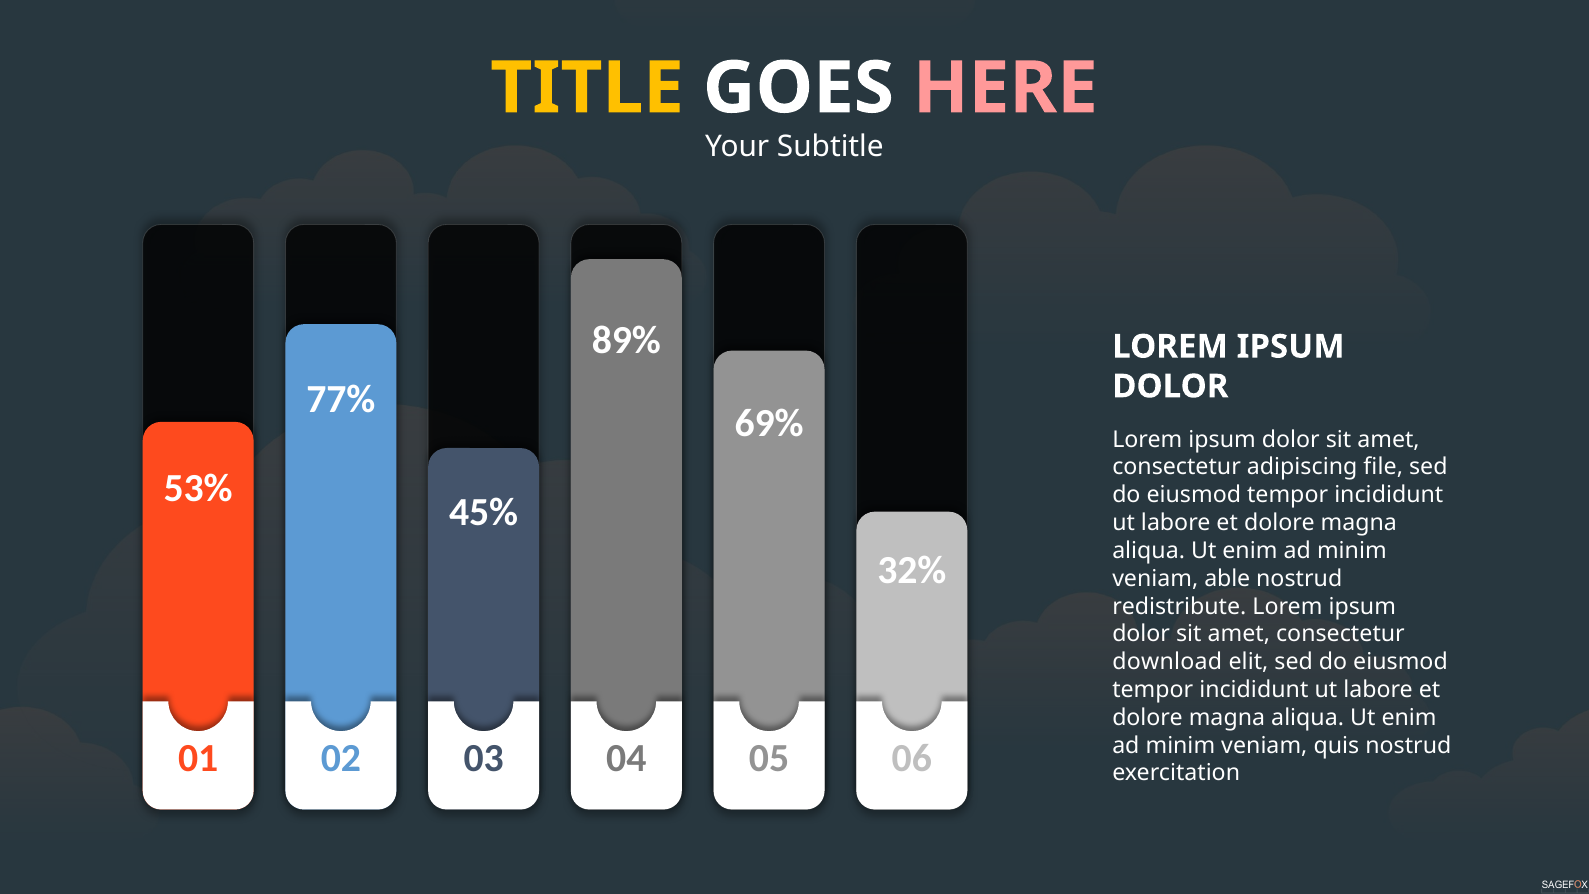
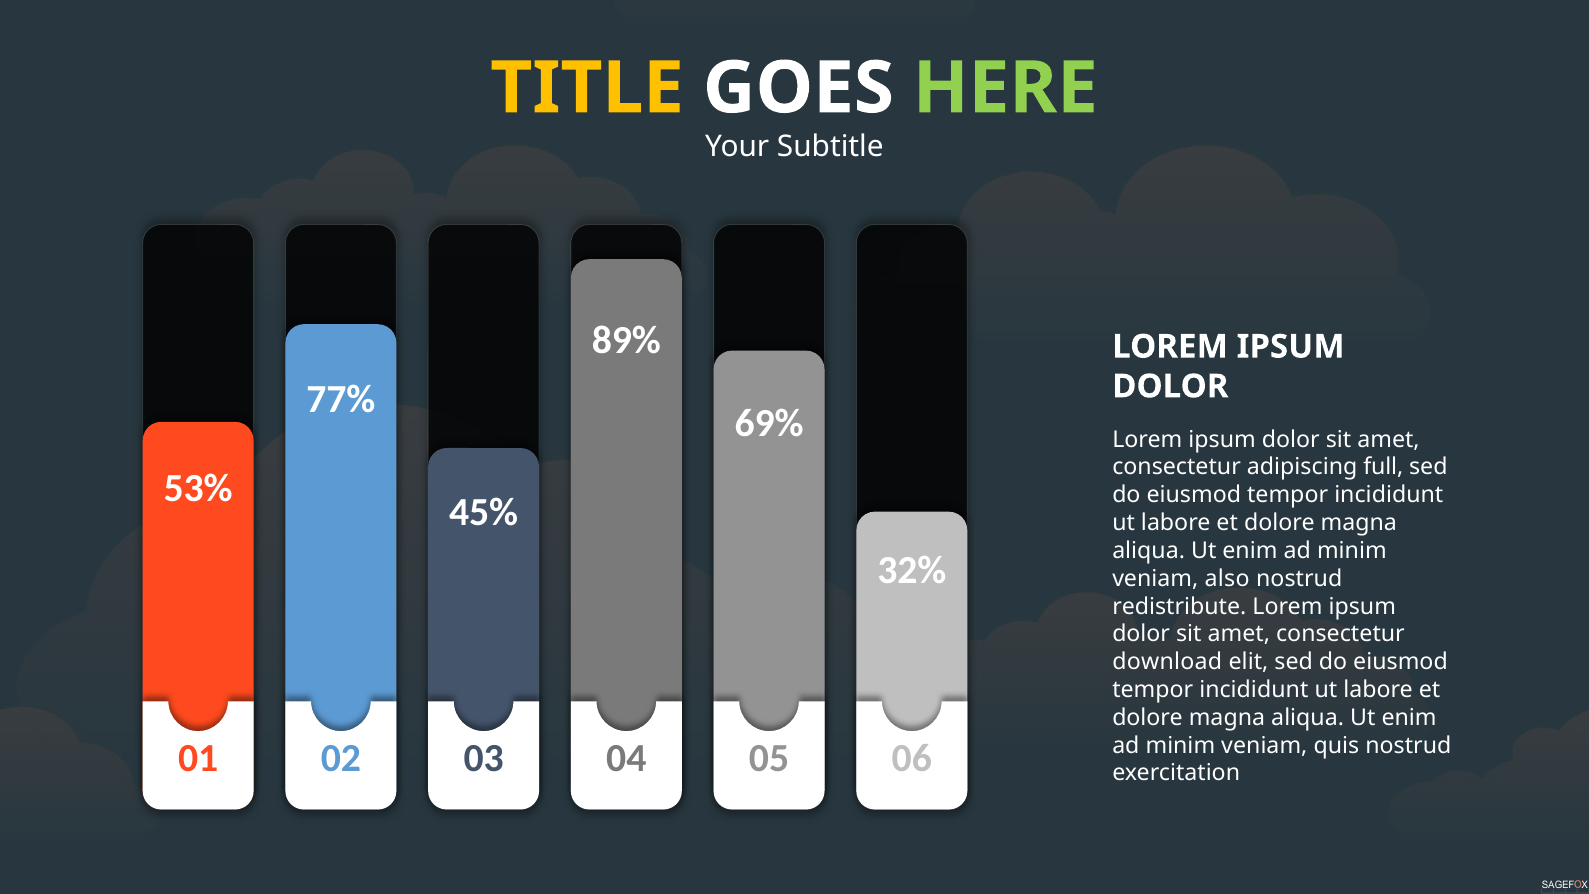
HERE colour: pink -> light green (1005, 88)
file: file -> full (1383, 467)
able: able -> also (1227, 578)
